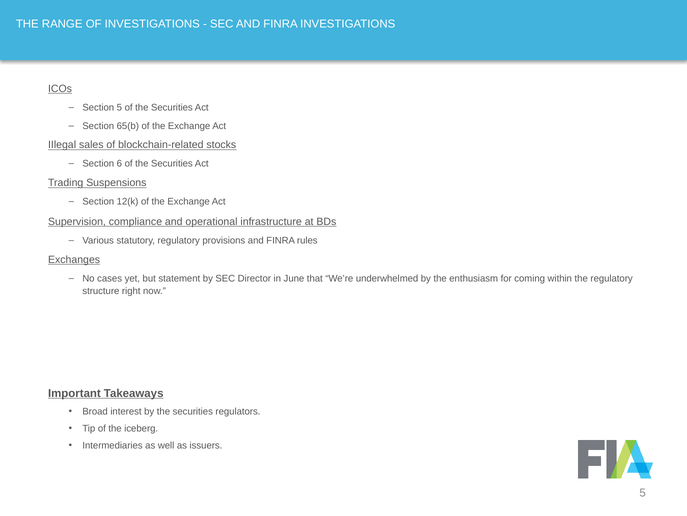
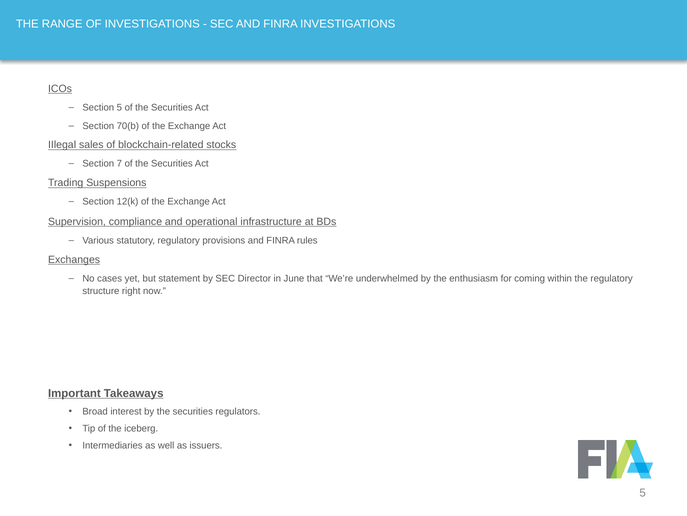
65(b: 65(b -> 70(b (128, 126)
6: 6 -> 7 (119, 164)
